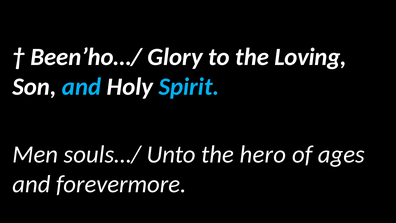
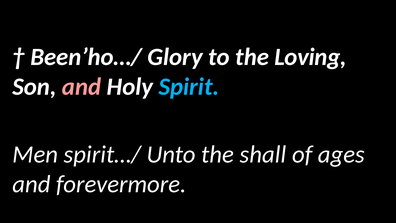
and colour: light blue -> pink (82, 87)
souls…/: souls…/ -> spirit…/ (102, 154)
hero: hero -> shall (263, 154)
